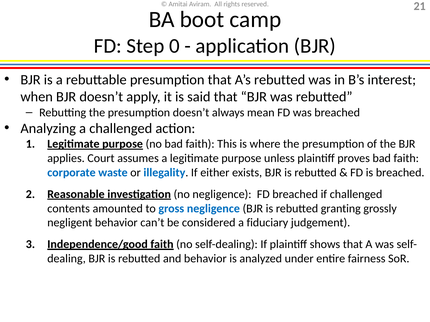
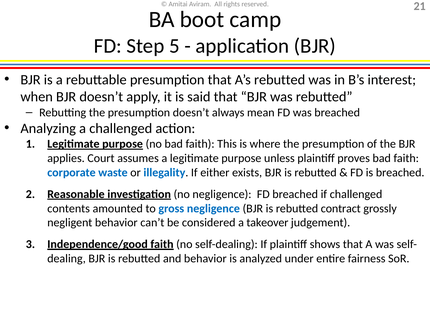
0: 0 -> 5 (174, 46)
granting: granting -> contract (341, 209)
fiduciary: fiduciary -> takeover (267, 223)
